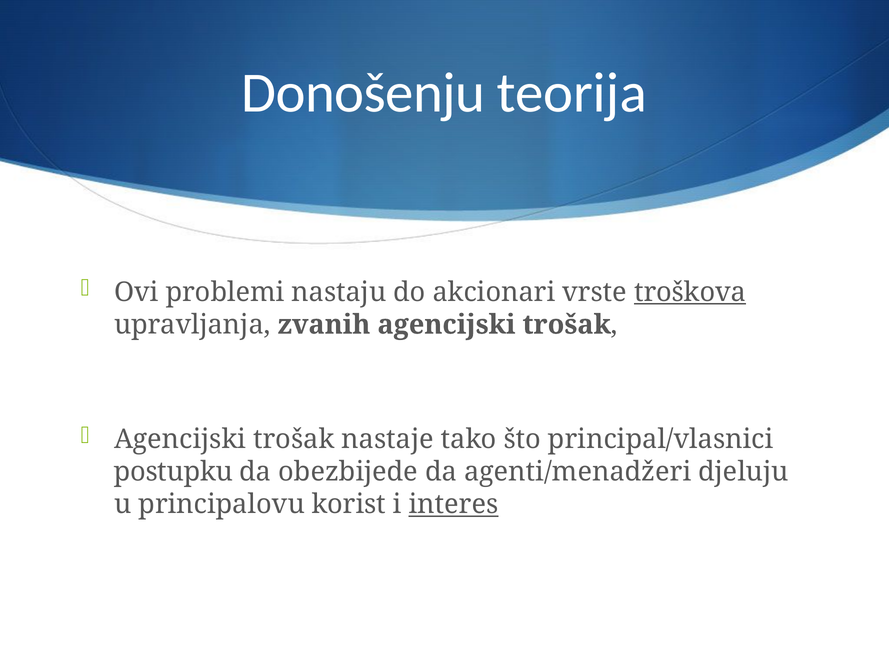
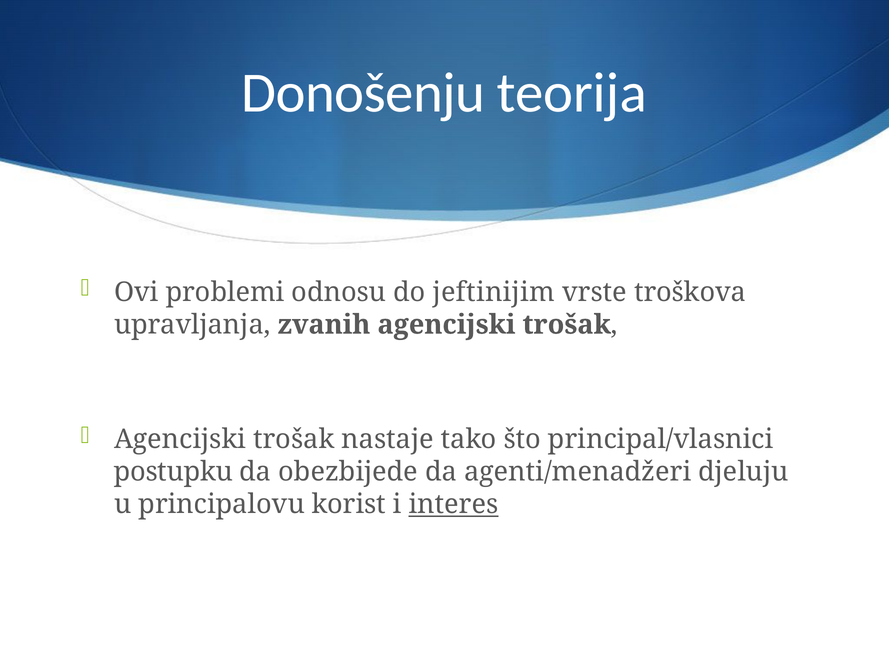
nastaju: nastaju -> odnosu (339, 292)
akcionari: akcionari -> jeftinijim (494, 292)
troškova underline: present -> none (690, 292)
